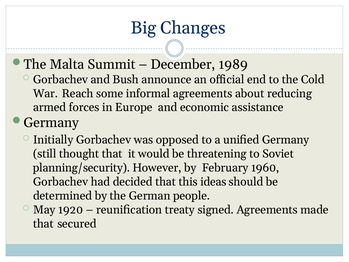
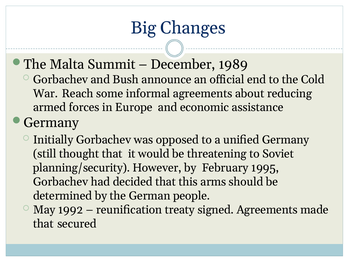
1960: 1960 -> 1995 (265, 168)
ideas: ideas -> arms (213, 182)
1920: 1920 -> 1992 (71, 210)
